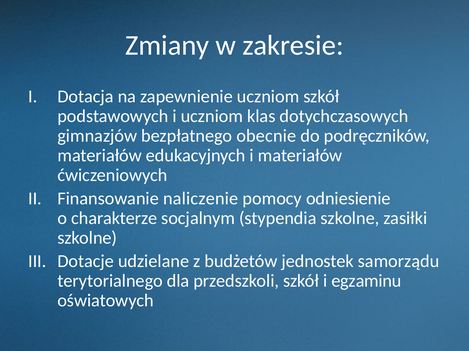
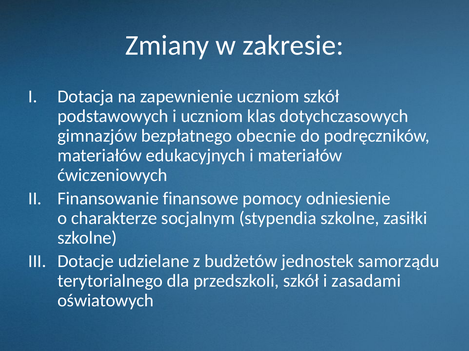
naliczenie: naliczenie -> finansowe (201, 199)
egzaminu: egzaminu -> zasadami (366, 281)
